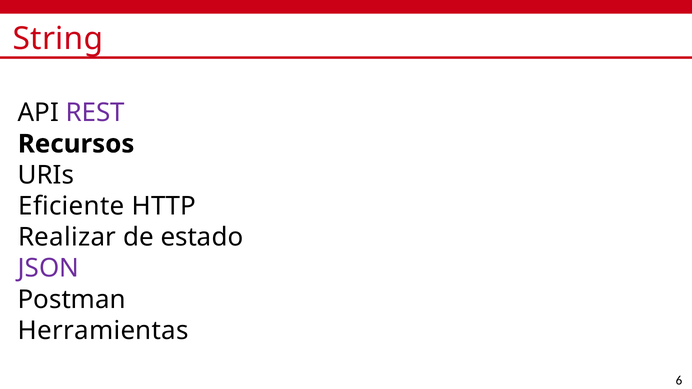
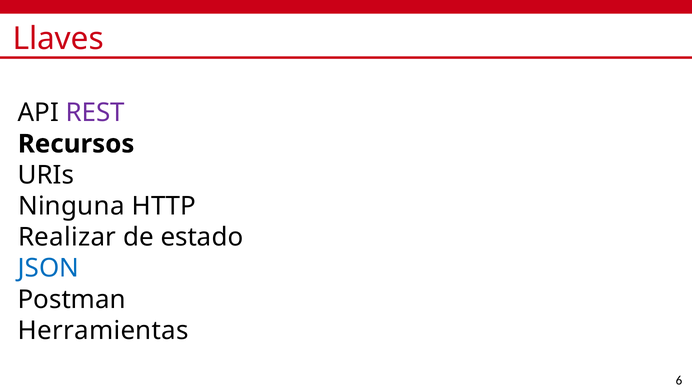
String: String -> Llaves (58, 39)
Eficiente: Eficiente -> Ninguna (71, 206)
JSON colour: purple -> blue (48, 269)
